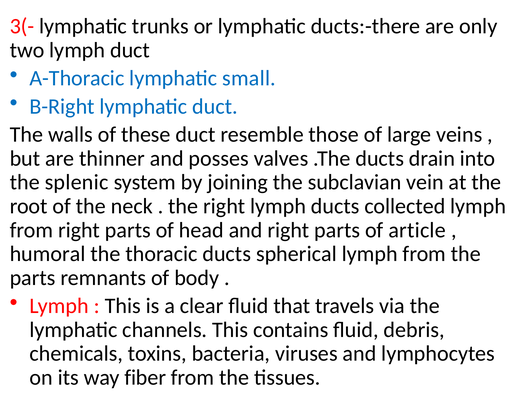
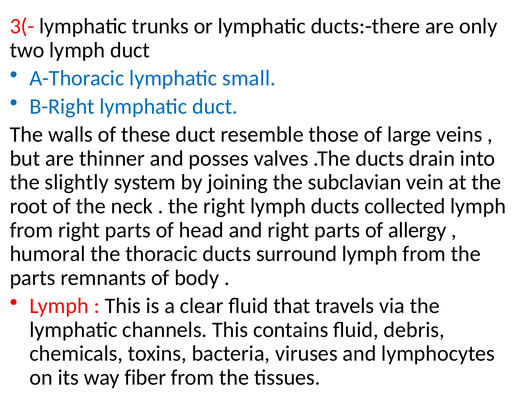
splenic: splenic -> slightly (77, 182)
article: article -> allergy (417, 230)
spherical: spherical -> surround (296, 254)
